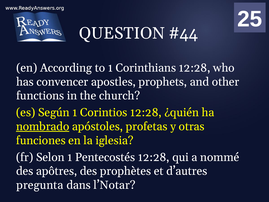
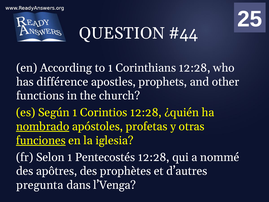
convencer: convencer -> différence (62, 82)
funciones underline: none -> present (41, 140)
l’Notar: l’Notar -> l’Venga (115, 185)
